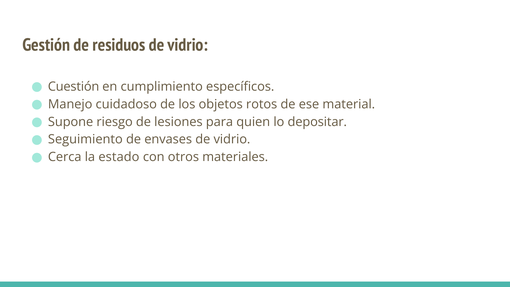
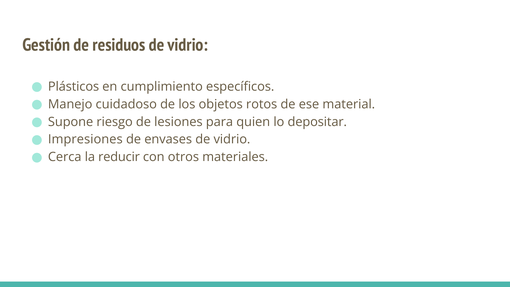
Cuestión: Cuestión -> Plásticos (74, 87)
Seguimiento: Seguimiento -> Impresiones (85, 139)
estado: estado -> reducir (119, 157)
